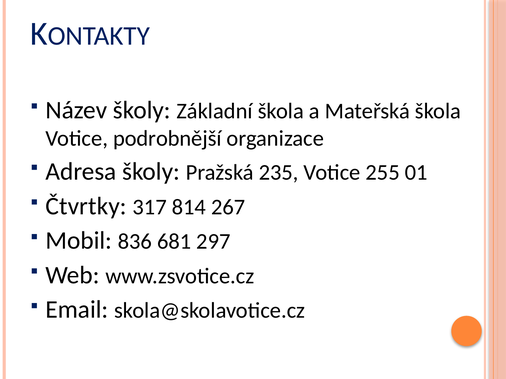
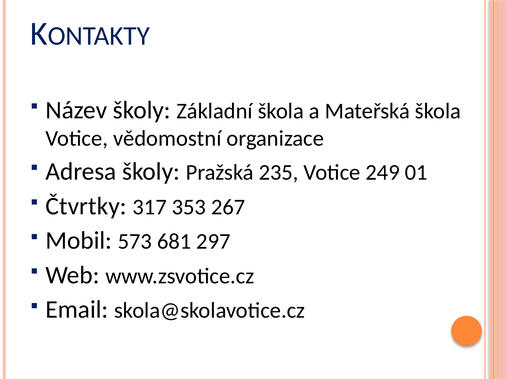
podrobnější: podrobnější -> vědomostní (167, 139)
255: 255 -> 249 (383, 173)
814: 814 -> 353 (189, 207)
836: 836 -> 573 (135, 242)
